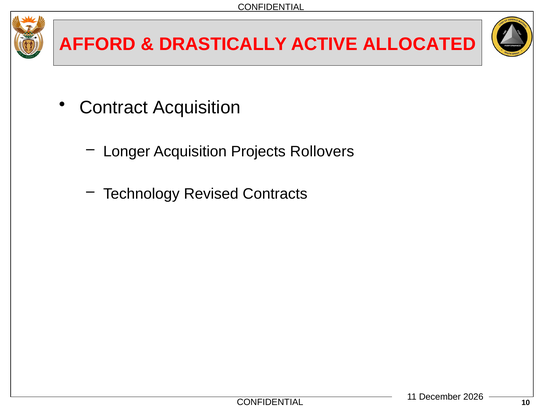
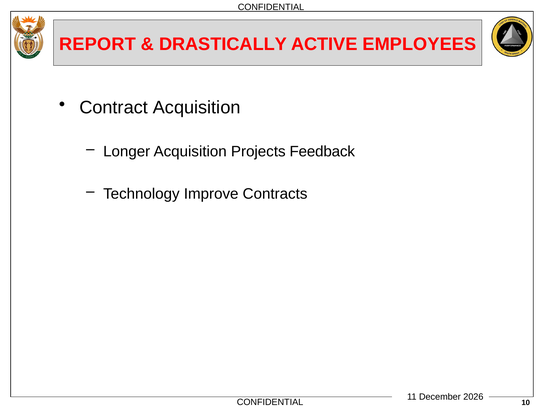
AFFORD: AFFORD -> REPORT (98, 44)
ALLOCATED: ALLOCATED -> EMPLOYEES (419, 44)
Rollovers: Rollovers -> Feedback (322, 151)
Revised: Revised -> Improve (211, 194)
